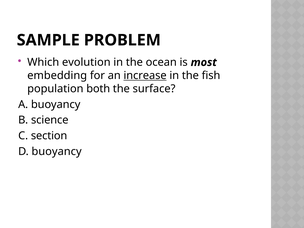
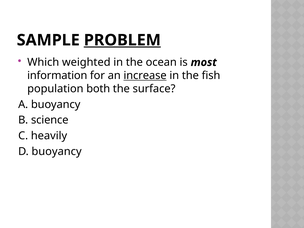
PROBLEM underline: none -> present (122, 40)
evolution: evolution -> weighted (86, 62)
embedding: embedding -> information (57, 76)
section: section -> heavily (49, 136)
